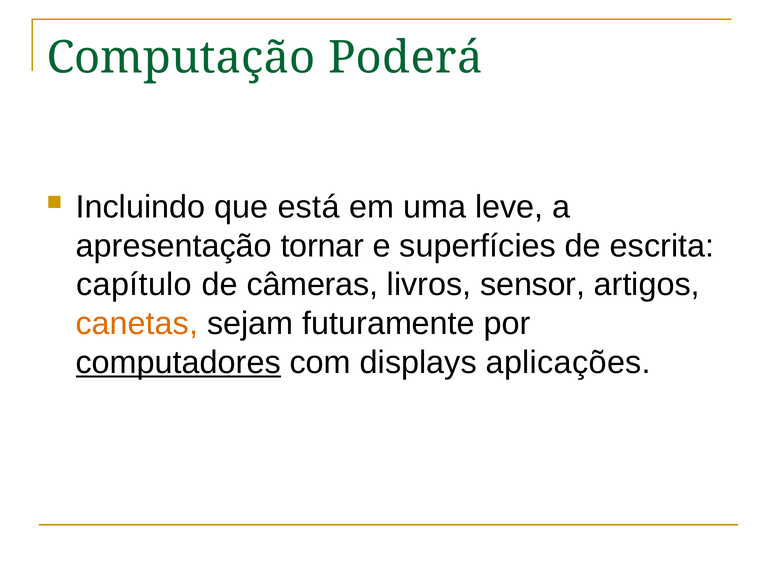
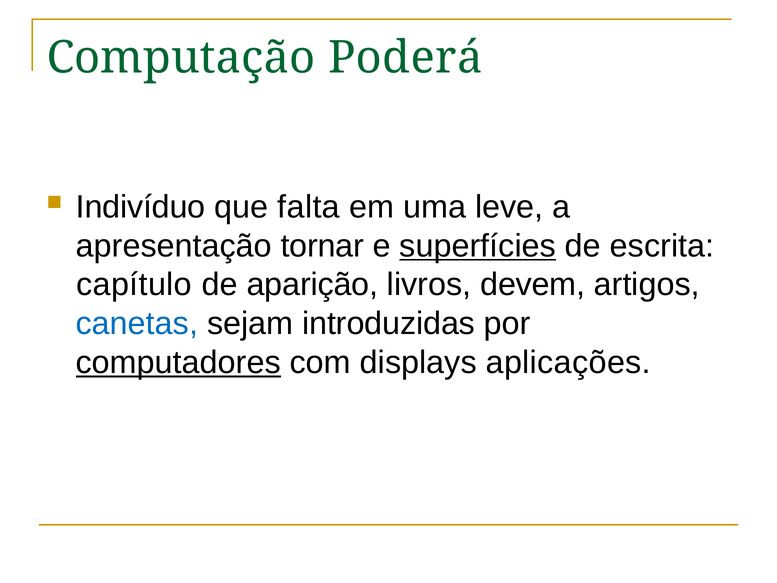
Incluindo: Incluindo -> Indivíduo (141, 207)
está: está -> falta (309, 207)
superfícies underline: none -> present (478, 246)
câmeras: câmeras -> aparição (312, 285)
sensor: sensor -> devem (533, 285)
canetas colour: orange -> blue (137, 323)
futuramente: futuramente -> introduzidas (389, 323)
